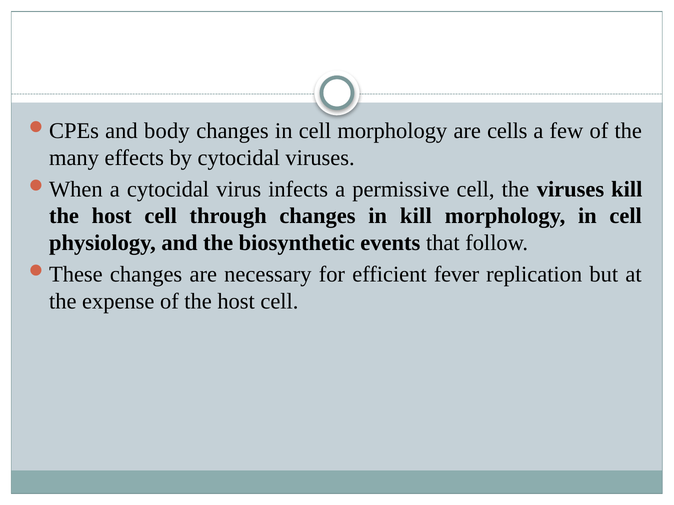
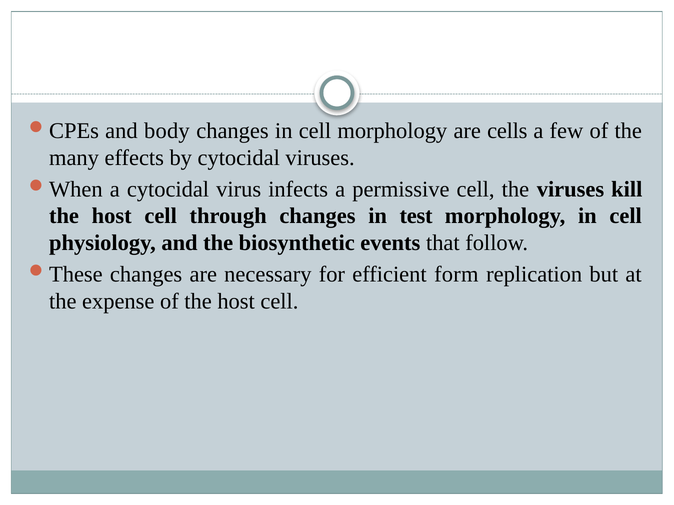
in kill: kill -> test (416, 216)
fever: fever -> form (456, 275)
